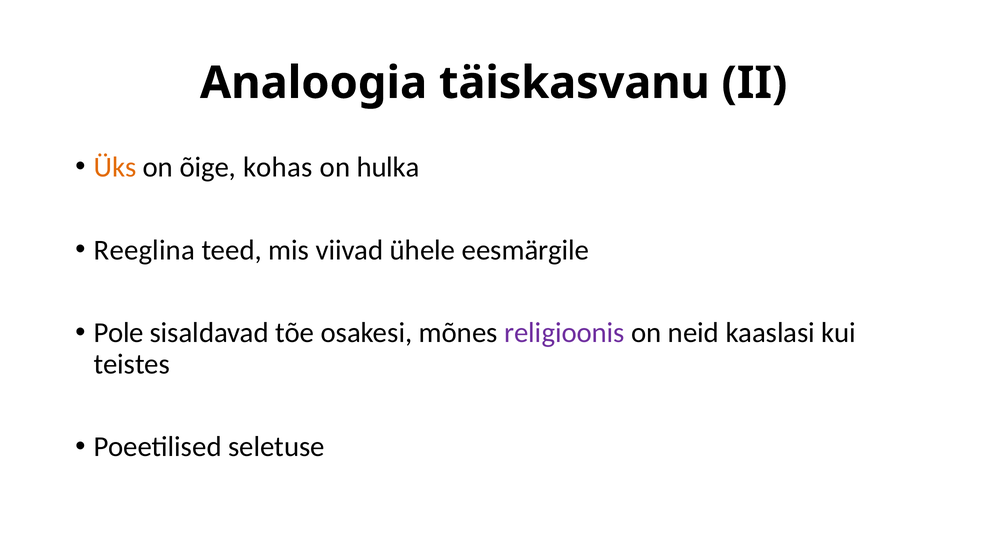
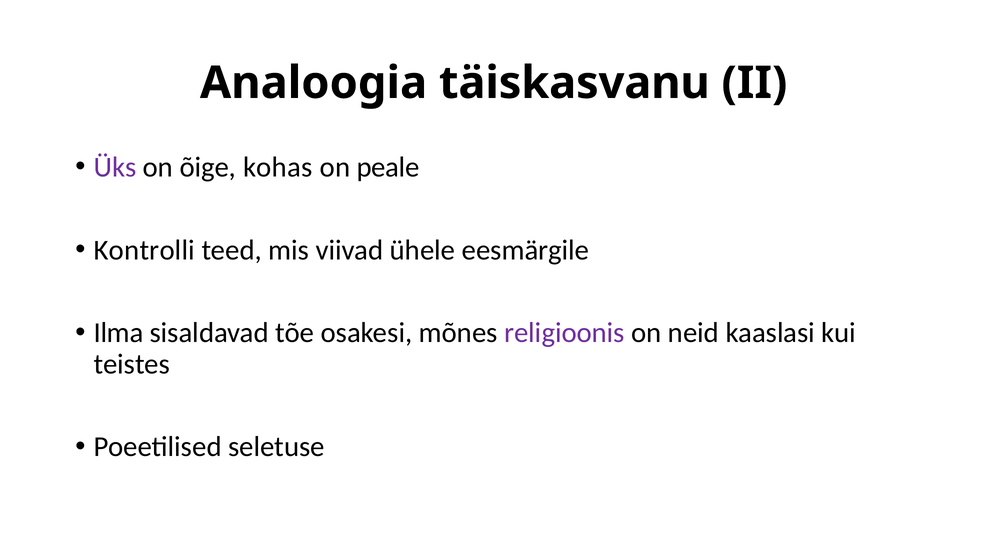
Üks colour: orange -> purple (115, 167)
hulka: hulka -> peale (388, 167)
Reeglina: Reeglina -> Kontrolli (144, 250)
Pole: Pole -> Ilma (119, 333)
